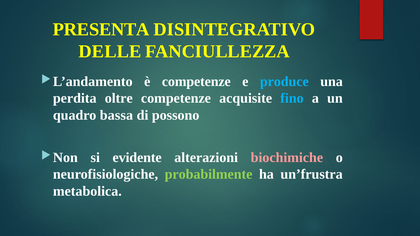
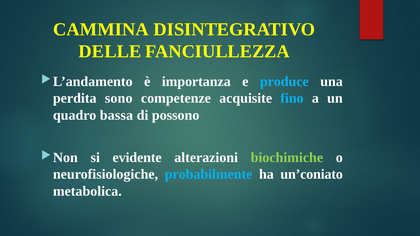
PRESENTA: PRESENTA -> CAMMINA (101, 29)
è competenze: competenze -> importanza (196, 82)
oltre: oltre -> sono (119, 98)
biochimiche colour: pink -> light green (287, 158)
probabilmente colour: light green -> light blue (209, 174)
un’frustra: un’frustra -> un’coniato (312, 174)
